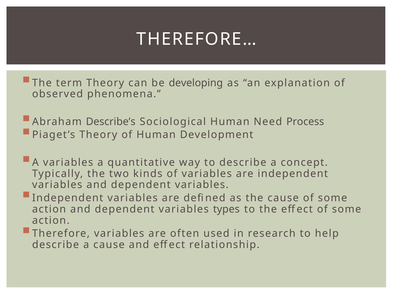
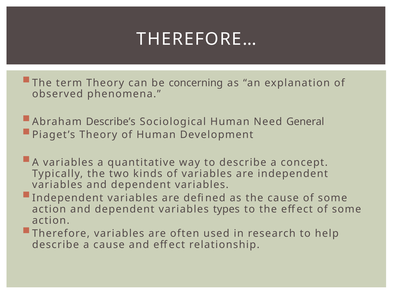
developing: developing -> concerning (196, 83)
Process: Process -> General (305, 122)
